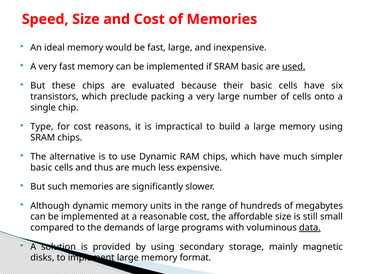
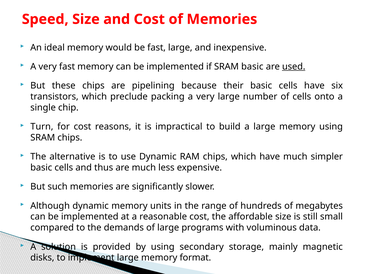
evaluated: evaluated -> pipelining (153, 86)
Type: Type -> Turn (42, 127)
data underline: present -> none (310, 227)
